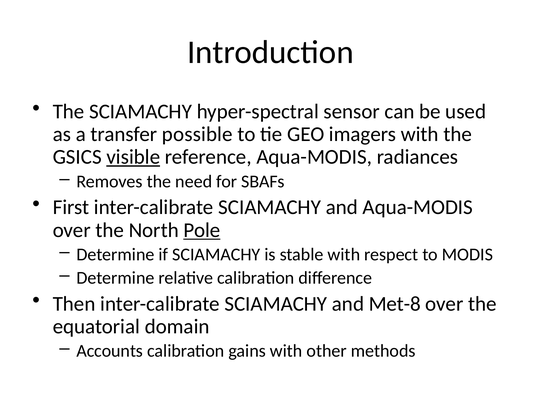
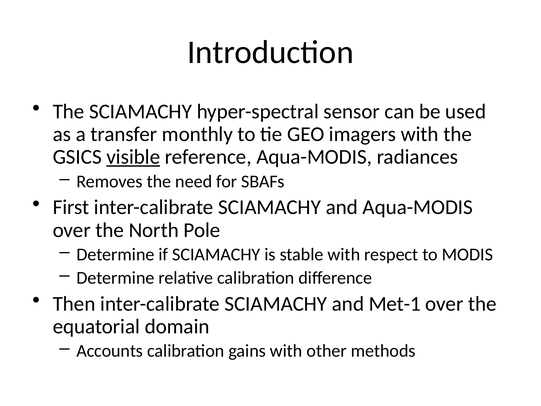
possible: possible -> monthly (197, 134)
Pole underline: present -> none (202, 230)
Met-8: Met-8 -> Met-1 (395, 304)
